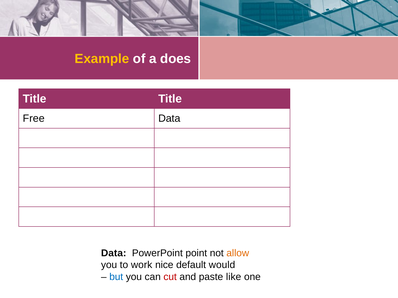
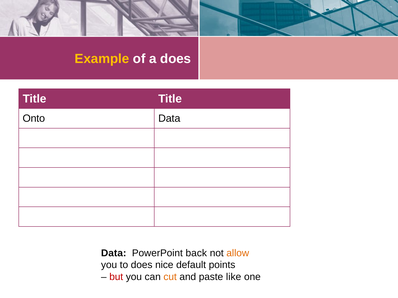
Free: Free -> Onto (34, 119)
point: point -> back (196, 253)
to work: work -> does (142, 265)
would: would -> points (222, 265)
but colour: blue -> red (116, 277)
cut colour: red -> orange (170, 277)
